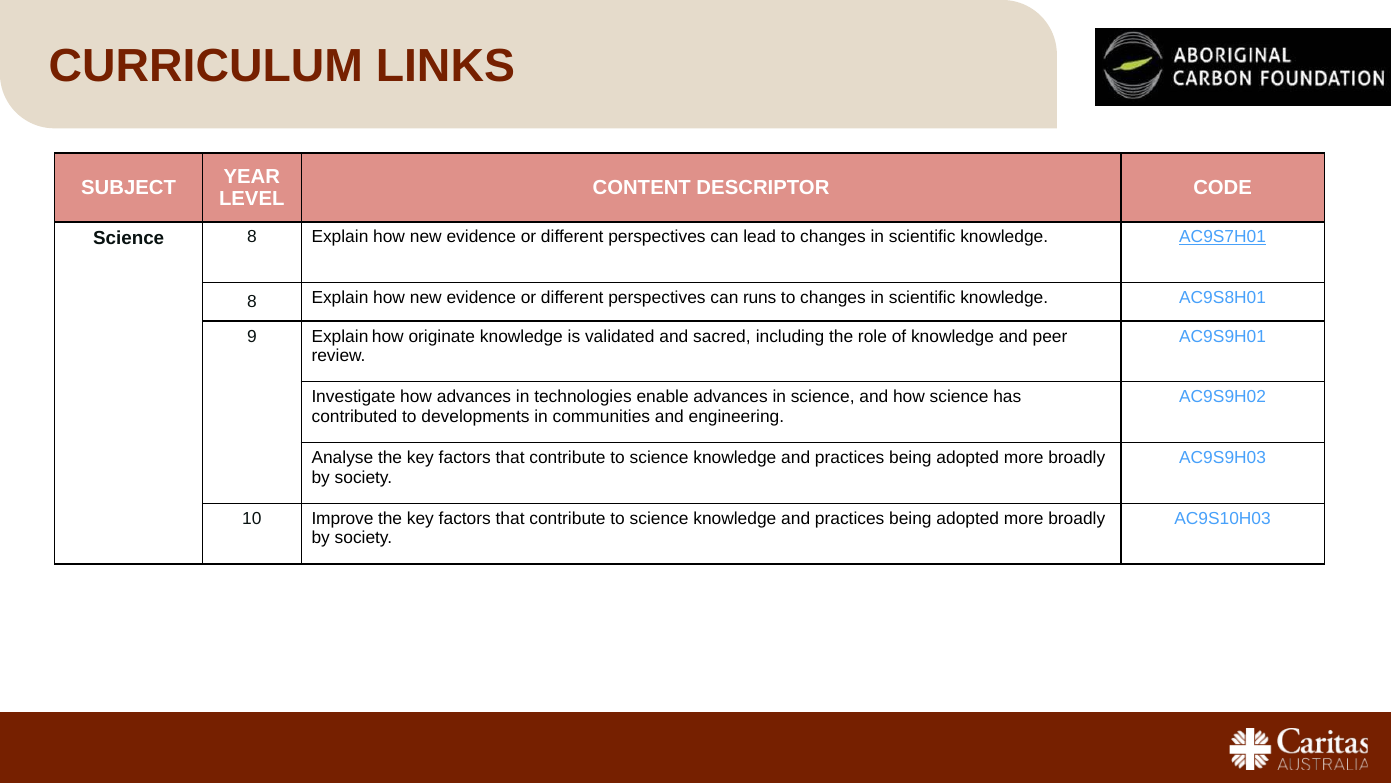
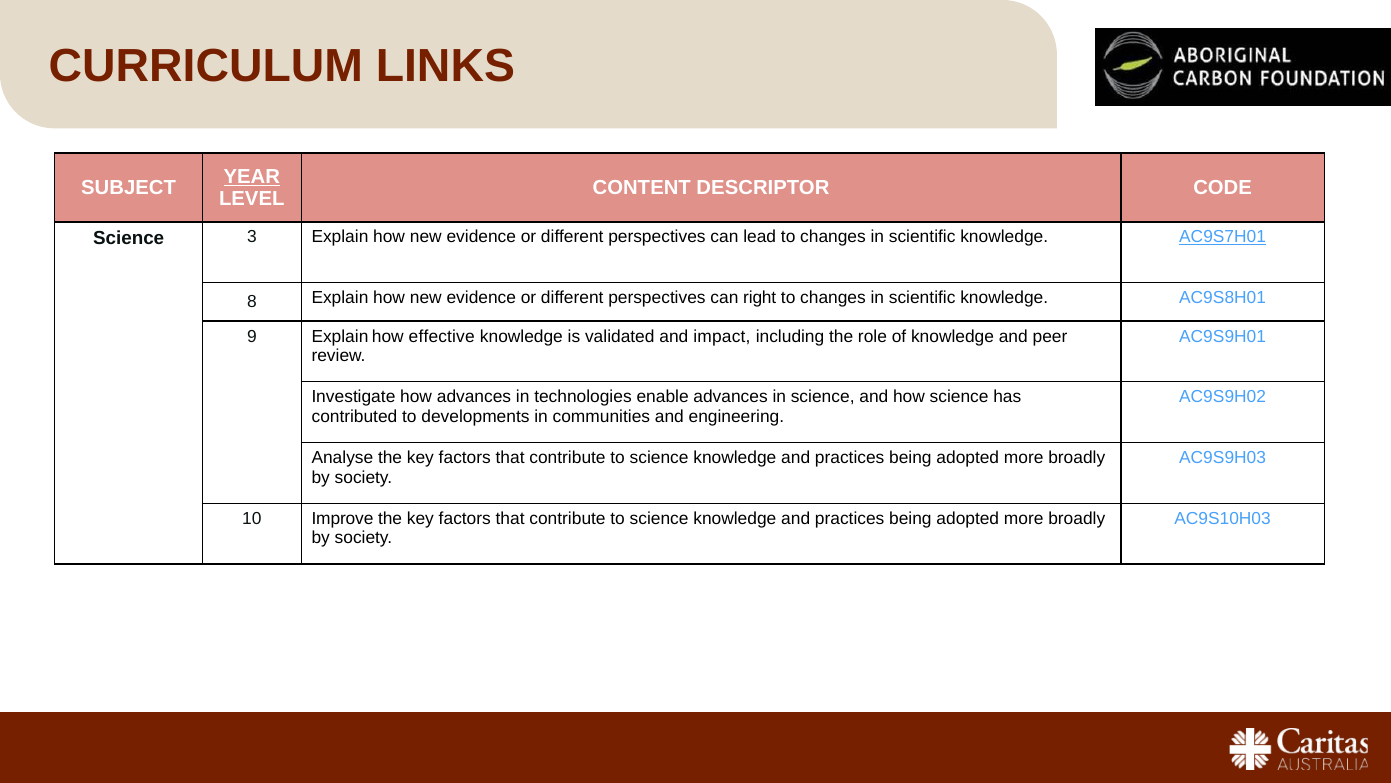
YEAR underline: none -> present (252, 176)
Science 8: 8 -> 3 (252, 237)
runs: runs -> right (760, 298)
originate: originate -> effective (442, 336)
sacred: sacred -> impact (722, 336)
